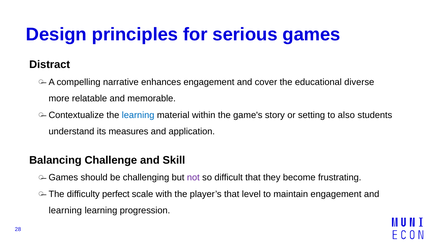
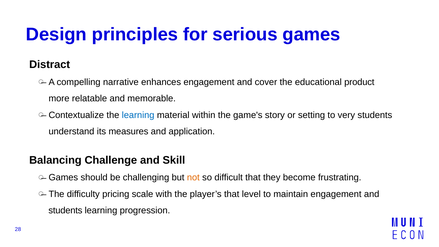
diverse: diverse -> product (359, 82)
also: also -> very (346, 115)
not colour: purple -> orange (193, 178)
perfect: perfect -> pricing (116, 194)
learning: learning -> students (65, 211)
